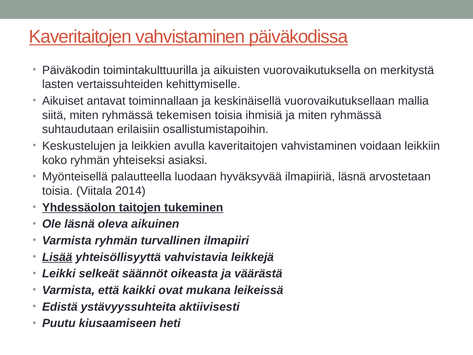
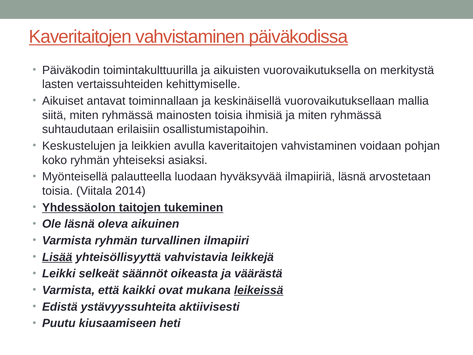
tekemisen: tekemisen -> mainosten (184, 115)
leikkiin: leikkiin -> pohjan (422, 146)
leikeissä underline: none -> present (259, 290)
